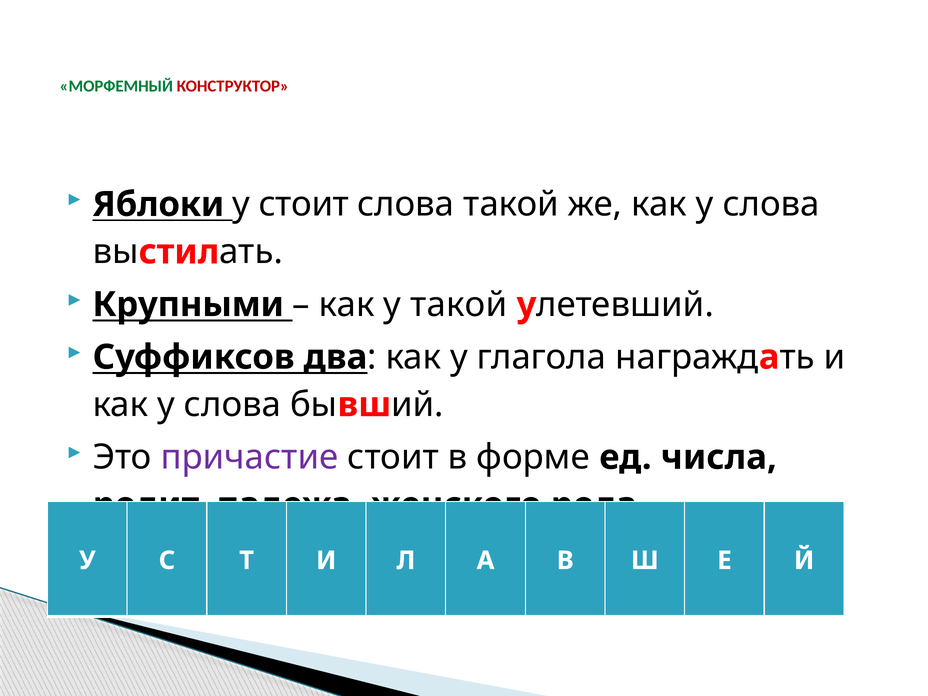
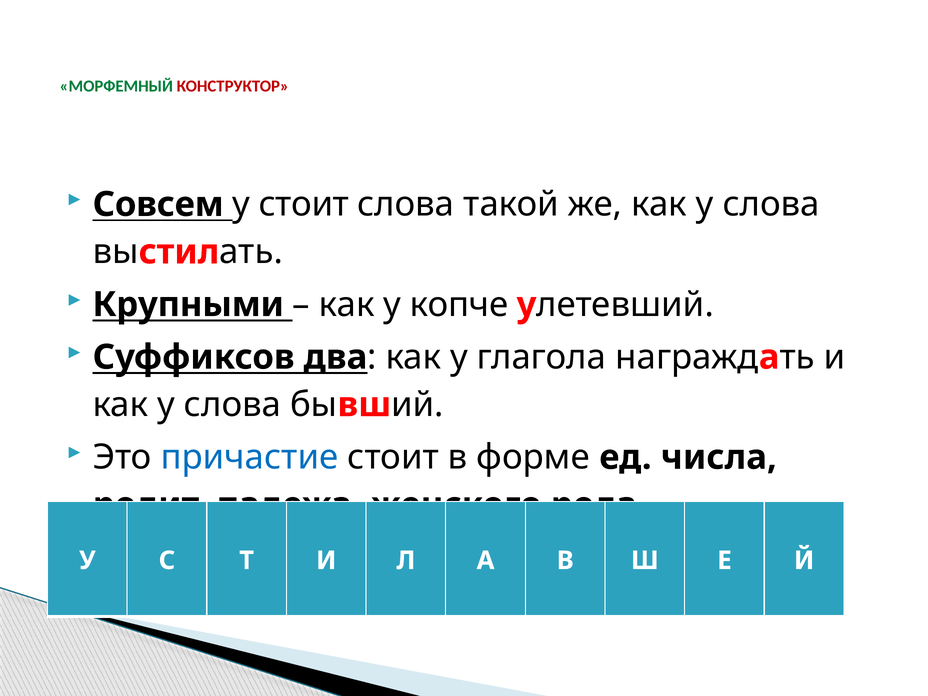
Яблоки: Яблоки -> Совсем (158, 204)
у такой: такой -> копче (459, 305)
причастие colour: purple -> blue (250, 457)
